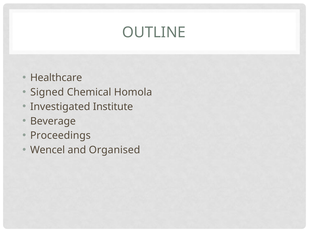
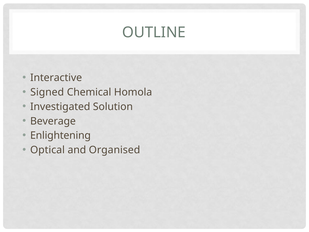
Healthcare: Healthcare -> Interactive (56, 78)
Institute: Institute -> Solution (113, 107)
Proceedings: Proceedings -> Enlightening (60, 135)
Wencel: Wencel -> Optical (47, 150)
